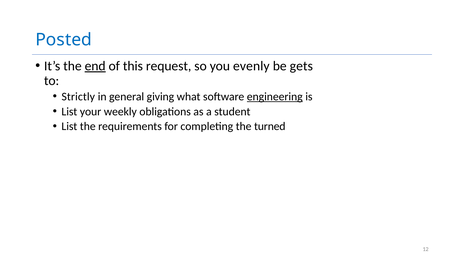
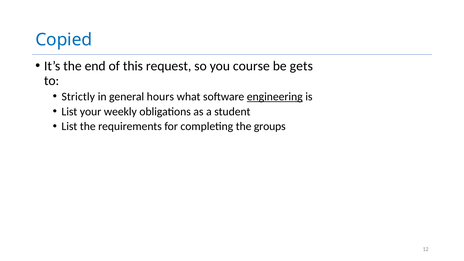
Posted: Posted -> Copied (64, 40)
end underline: present -> none (95, 66)
evenly: evenly -> course (251, 66)
giving: giving -> hours (160, 97)
turned: turned -> groups (270, 126)
